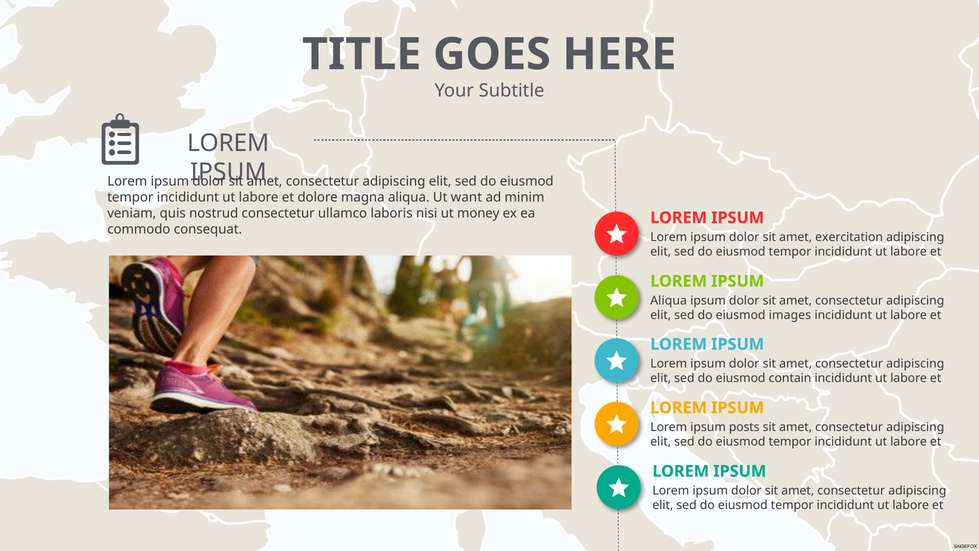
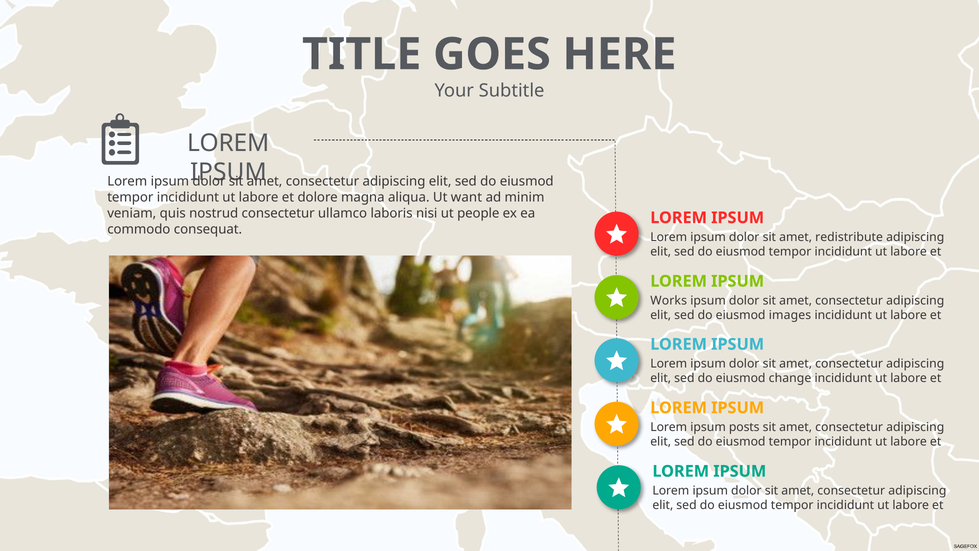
money: money -> people (478, 213)
exercitation: exercitation -> redistribute (849, 237)
Aliqua: Aliqua -> Works (669, 300)
contain: contain -> change (790, 378)
